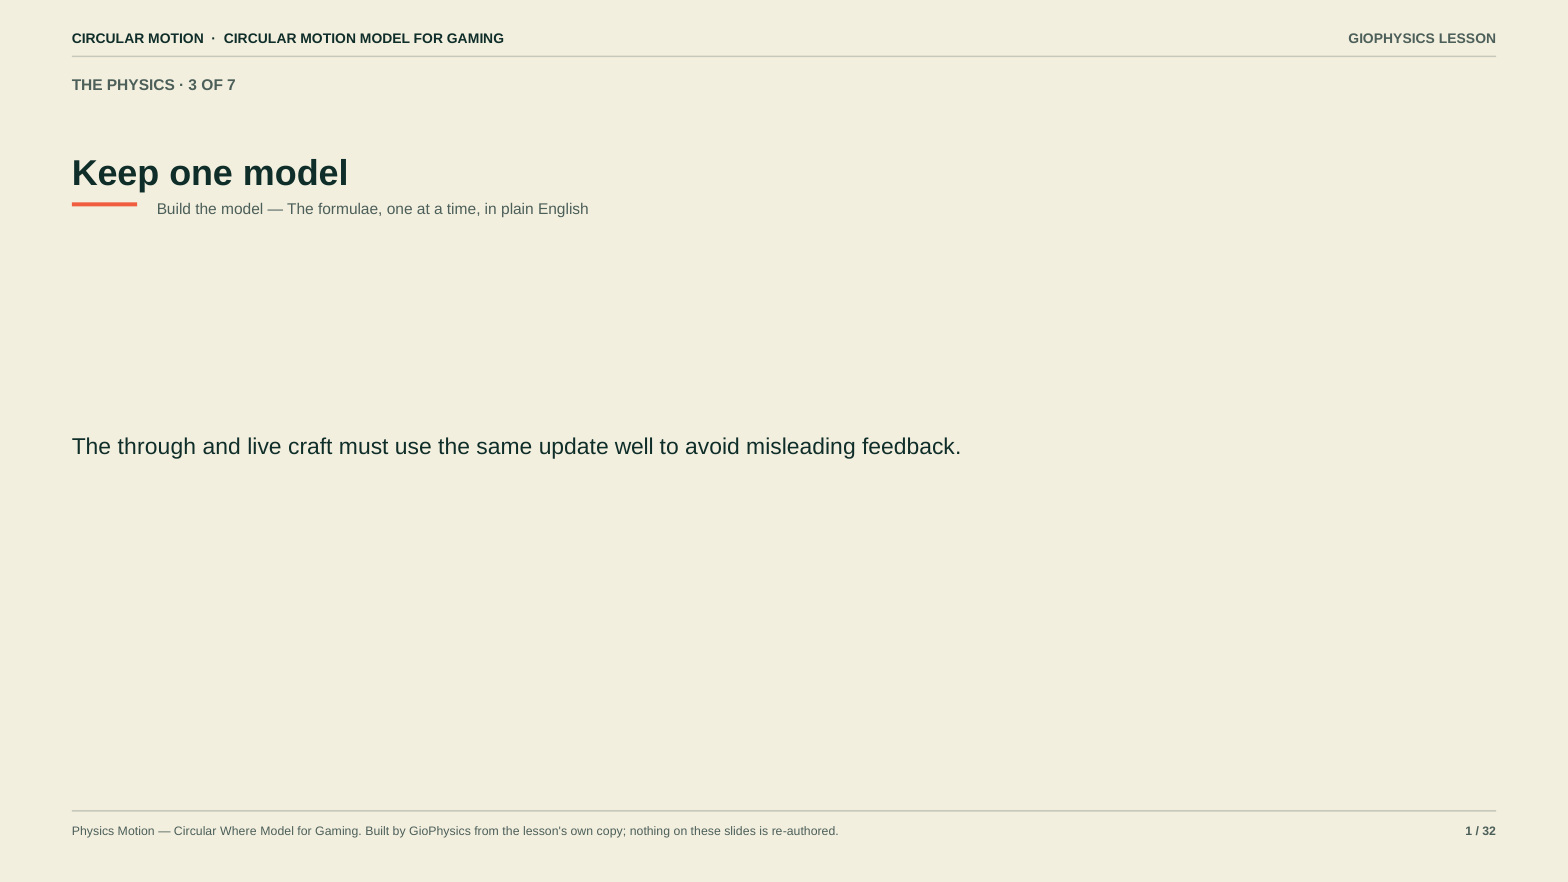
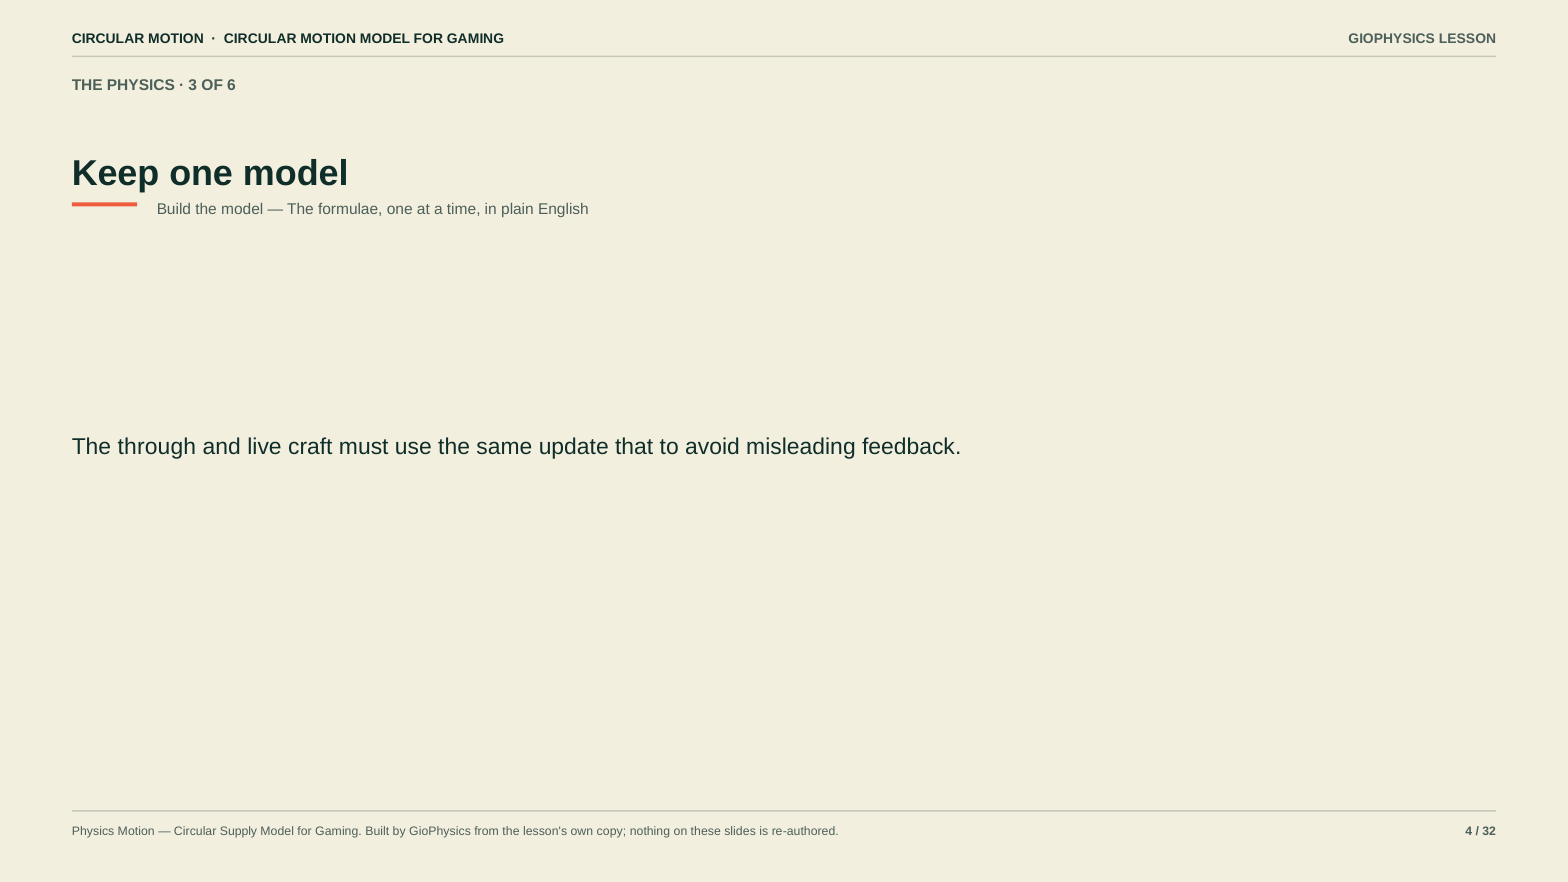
7: 7 -> 6 (232, 85)
well: well -> that (634, 447)
Where: Where -> Supply (238, 831)
1: 1 -> 4 (1469, 831)
